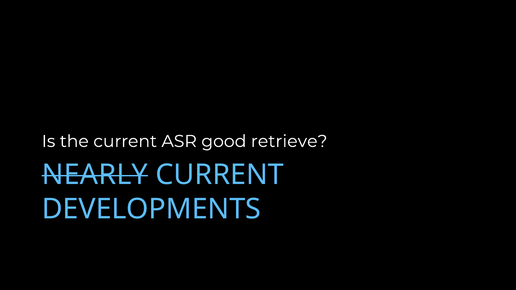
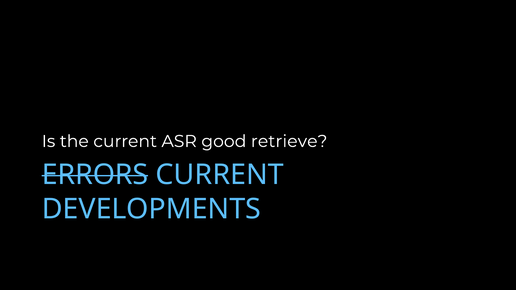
NEARLY: NEARLY -> ERRORS (95, 175)
